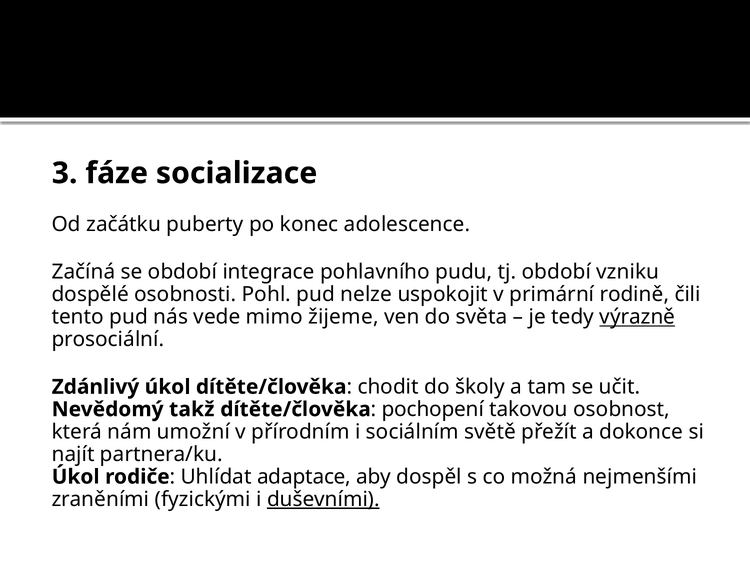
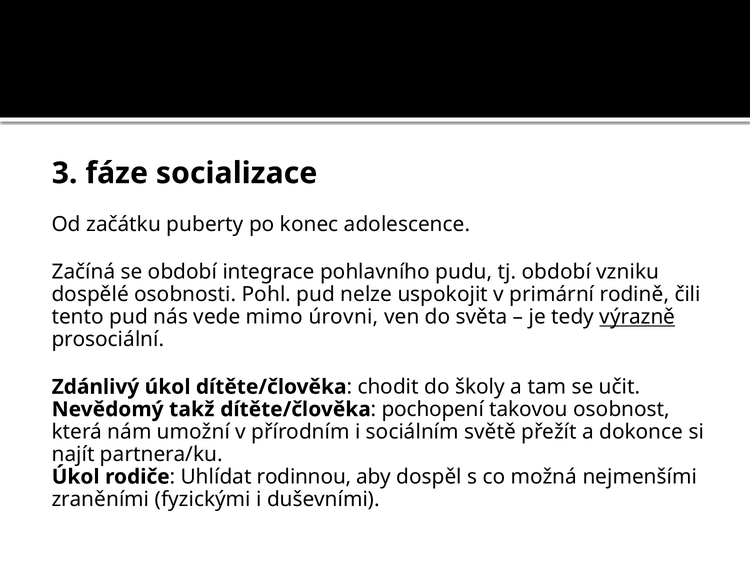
žijeme: žijeme -> úrovni (343, 317)
adaptace: adaptace -> rodinnou (304, 477)
duševními underline: present -> none (323, 500)
